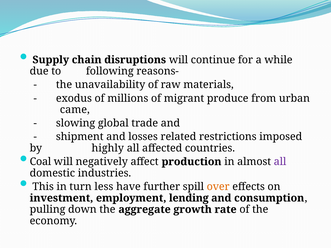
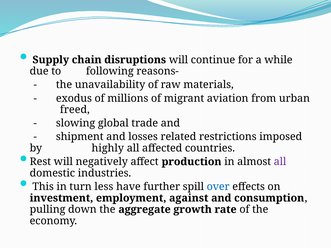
produce: produce -> aviation (228, 98)
came: came -> freed (75, 110)
Coal: Coal -> Rest (40, 162)
over colour: orange -> blue (218, 187)
lending: lending -> against (189, 198)
